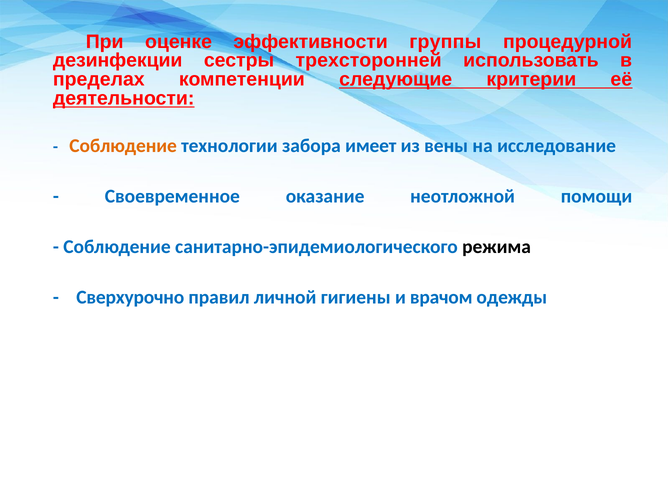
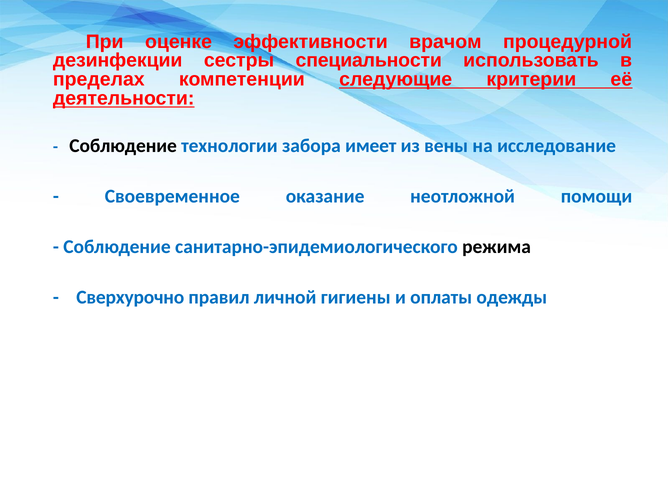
группы: группы -> врачом (445, 42)
трехсторонней: трехсторонней -> специальности (369, 61)
Соблюдение colour: orange -> black (123, 146)
врачом: врачом -> оплаты (441, 297)
